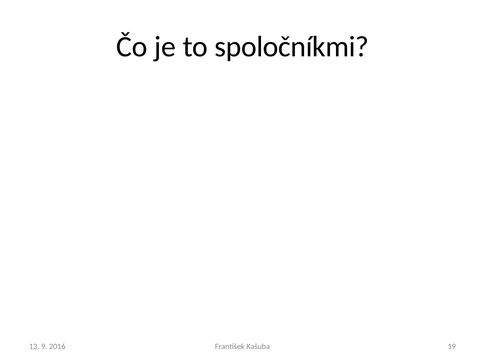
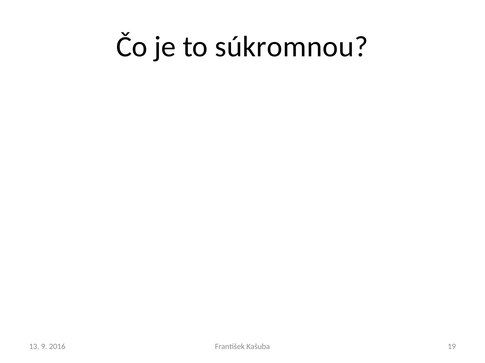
spoločníkmi: spoločníkmi -> súkromnou (291, 47)
